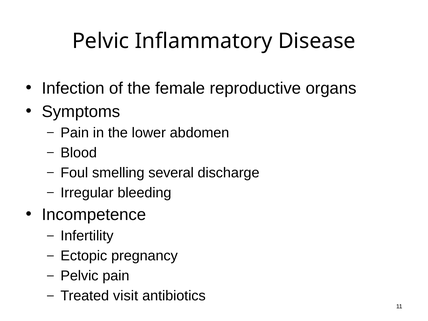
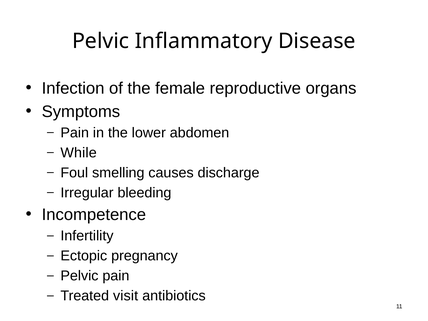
Blood: Blood -> While (79, 153)
several: several -> causes (171, 173)
